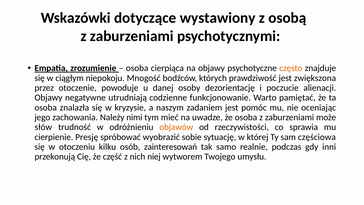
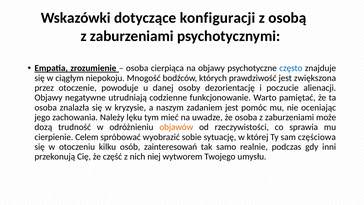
wystawiony: wystawiony -> konfiguracji (218, 18)
często colour: orange -> blue (291, 68)
nimi: nimi -> lęku (134, 117)
słów: słów -> dozą (43, 127)
Presję: Presję -> Celem (87, 137)
